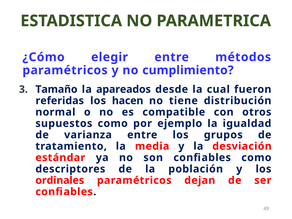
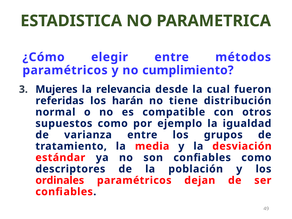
Tamaño: Tamaño -> Mujeres (56, 89)
apareados: apareados -> relevancia (123, 89)
hacen: hacen -> harán (128, 101)
